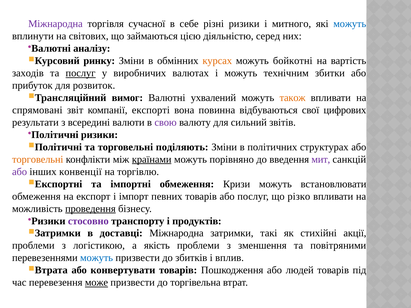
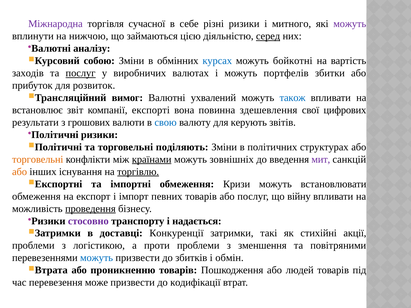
можуть colour: blue -> purple (350, 24)
світових: світових -> нижчою (89, 36)
серед underline: none -> present (268, 36)
ринку: ринку -> собою (99, 61)
курсах colour: orange -> blue (217, 61)
технічним: технічним -> портфелів (286, 73)
також colour: orange -> blue (293, 98)
спрямовані: спрямовані -> встановлює (37, 110)
відбуваються: відбуваються -> здешевлення (269, 110)
всередині: всередині -> грошових (89, 122)
свою colour: purple -> blue (166, 122)
сильний: сильний -> керують (249, 122)
порівняно: порівняно -> зовнішніх (232, 159)
або colour: purple -> orange (20, 172)
конвенції: конвенції -> існування (81, 172)
торгівлю underline: none -> present (138, 172)
різко: різко -> війну (299, 196)
продуктів: продуктів -> надається (197, 221)
доставці Міжнародна: Міжнародна -> Конкуренції (176, 233)
якість: якість -> проти (157, 246)
вплив: вплив -> обмін (230, 258)
конвертувати: конвертувати -> проникненню (123, 270)
може underline: present -> none (96, 283)
торгівельна: торгівельна -> кодифікації (195, 283)
